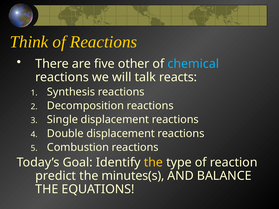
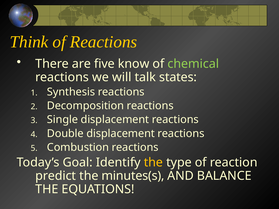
other: other -> know (134, 64)
chemical colour: light blue -> light green (193, 64)
reacts: reacts -> states (178, 77)
